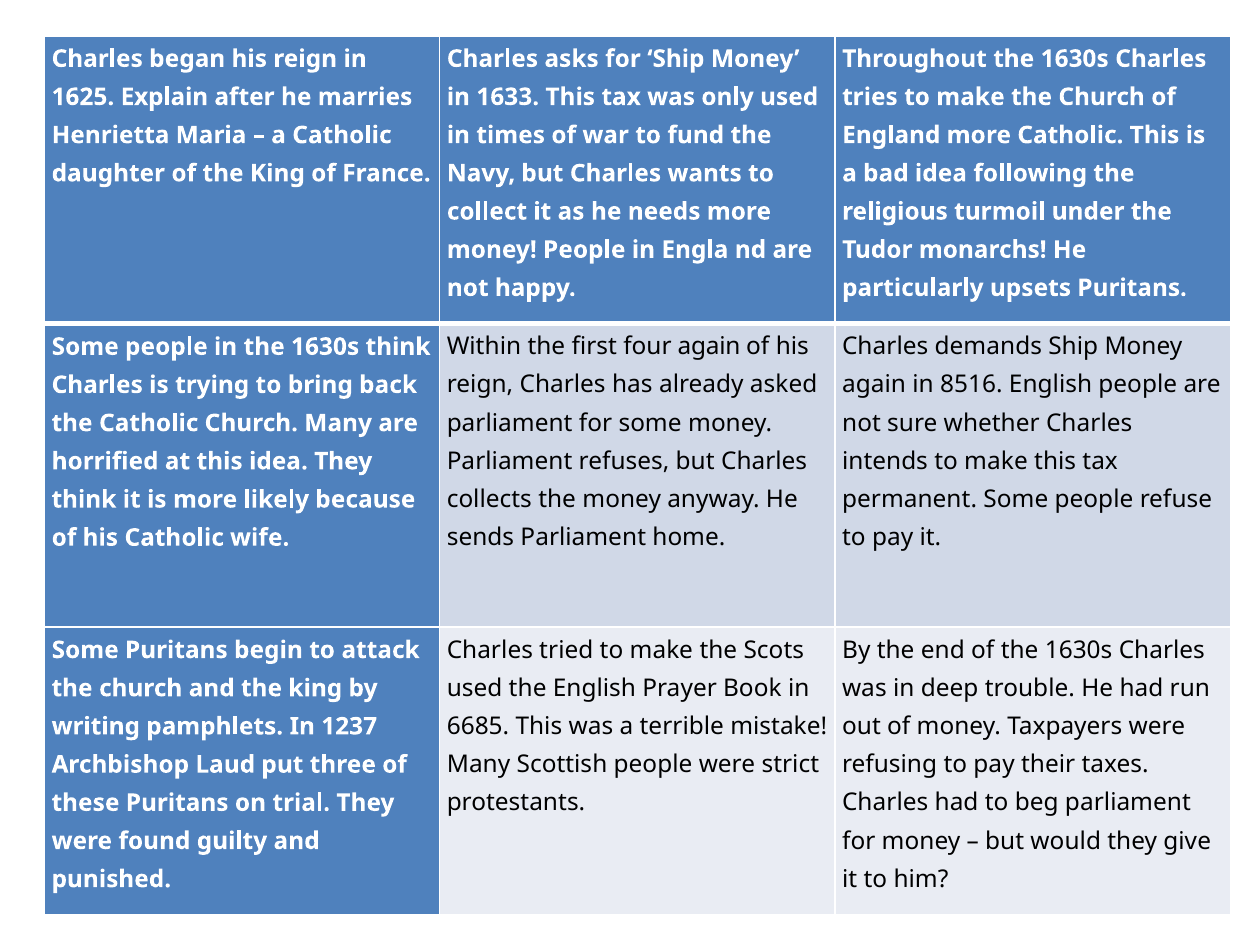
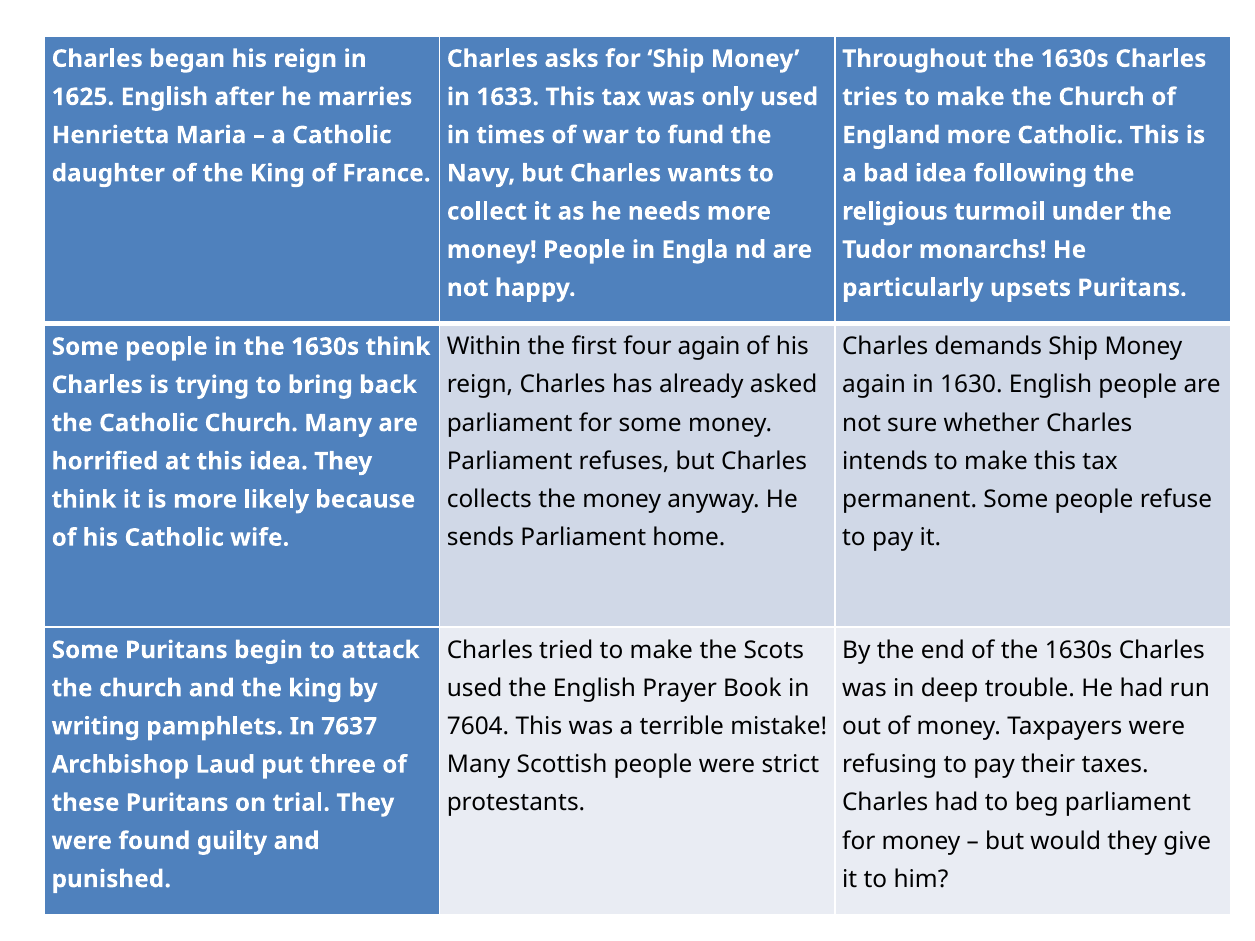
1625 Explain: Explain -> English (164, 97)
8516: 8516 -> 1630 (971, 385)
6685: 6685 -> 7604 (478, 727)
1237: 1237 -> 7637 (349, 727)
